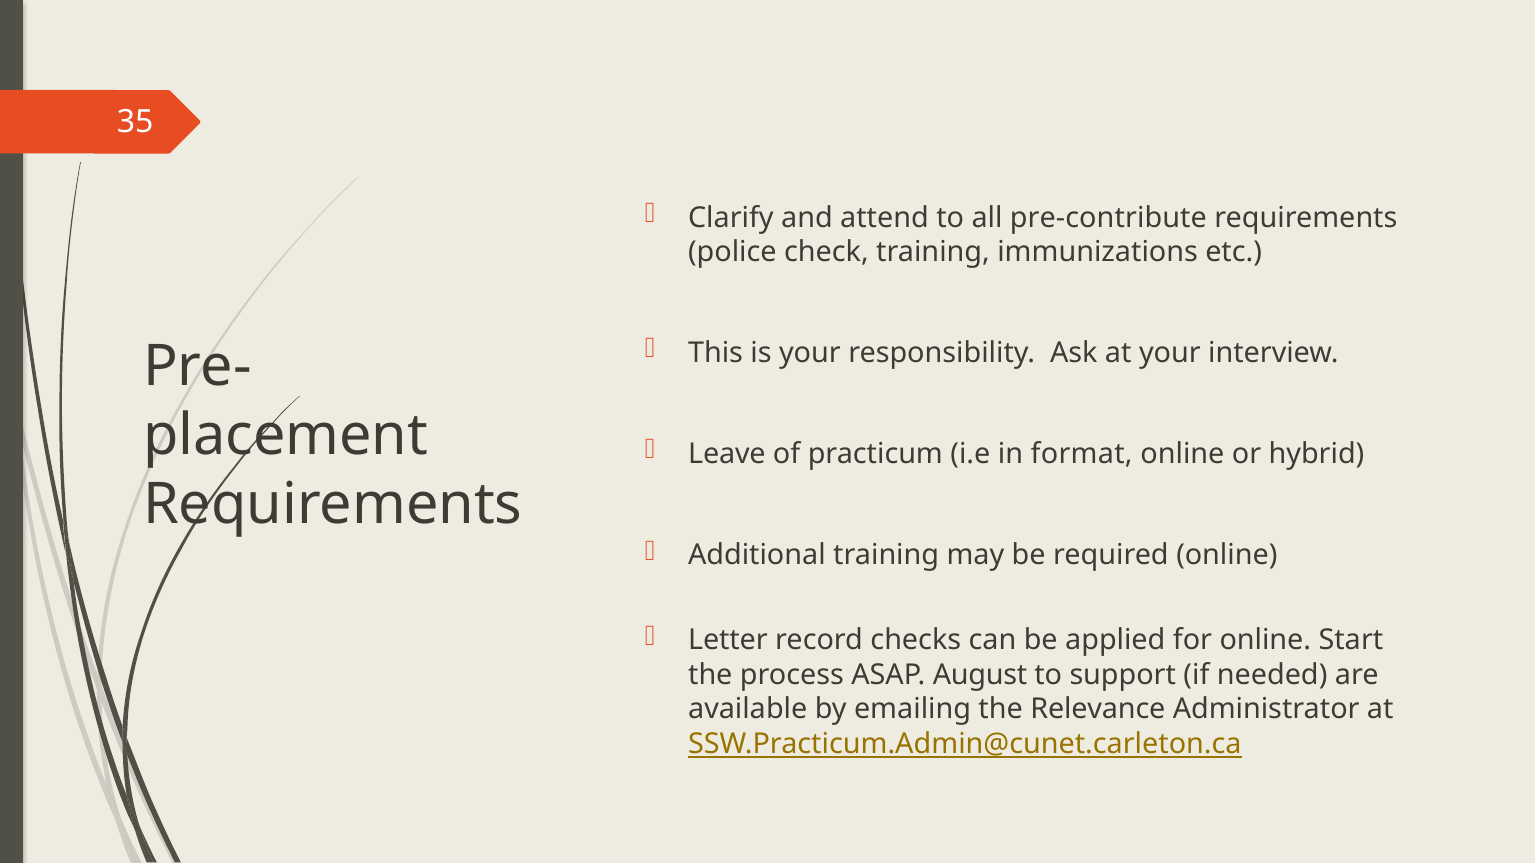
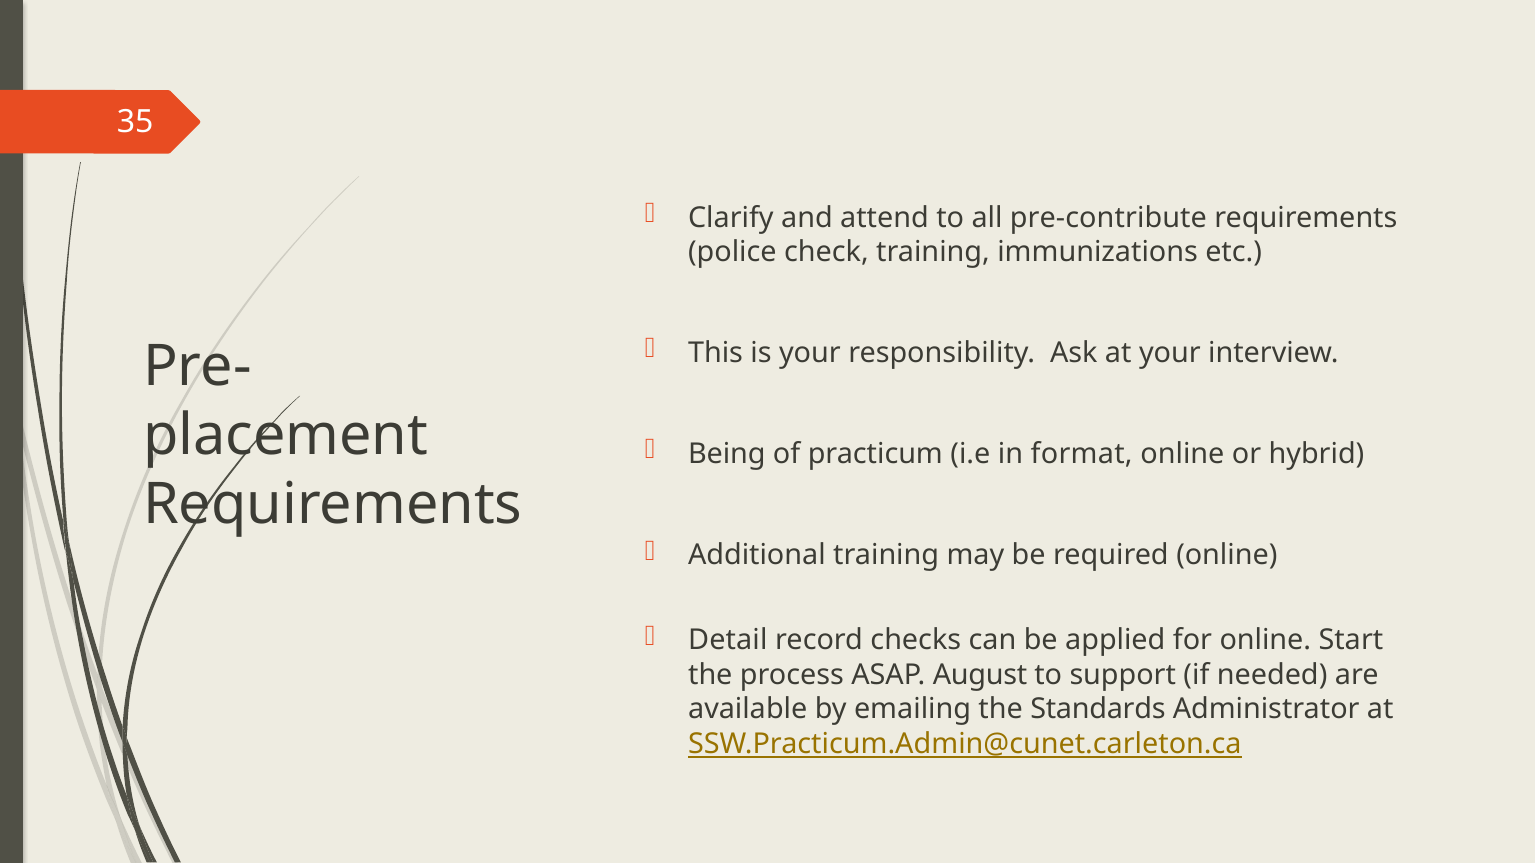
Leave: Leave -> Being (727, 454)
Letter: Letter -> Detail (728, 641)
Relevance: Relevance -> Standards (1098, 710)
